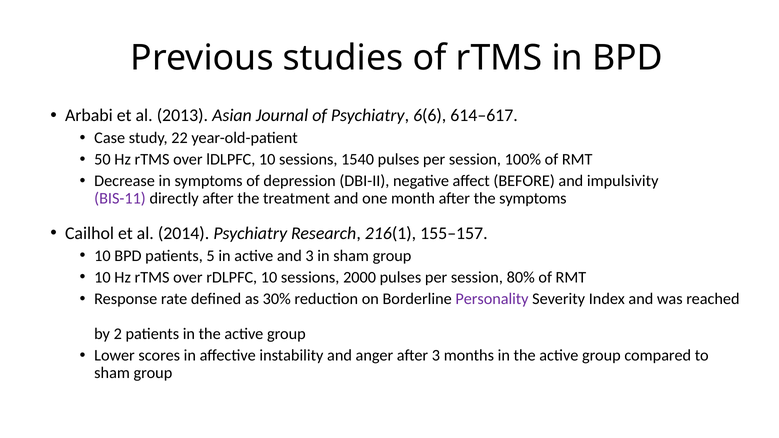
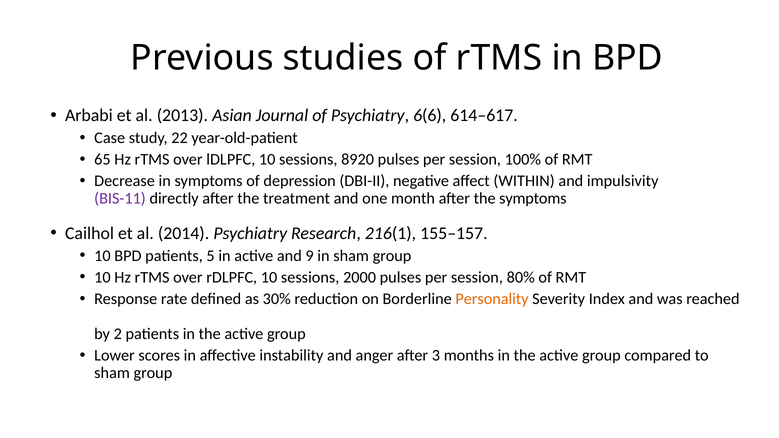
50: 50 -> 65 (102, 160)
1540: 1540 -> 8920 (358, 160)
BEFORE: BEFORE -> WITHIN (524, 181)
and 3: 3 -> 9 (310, 256)
Personality colour: purple -> orange (492, 299)
